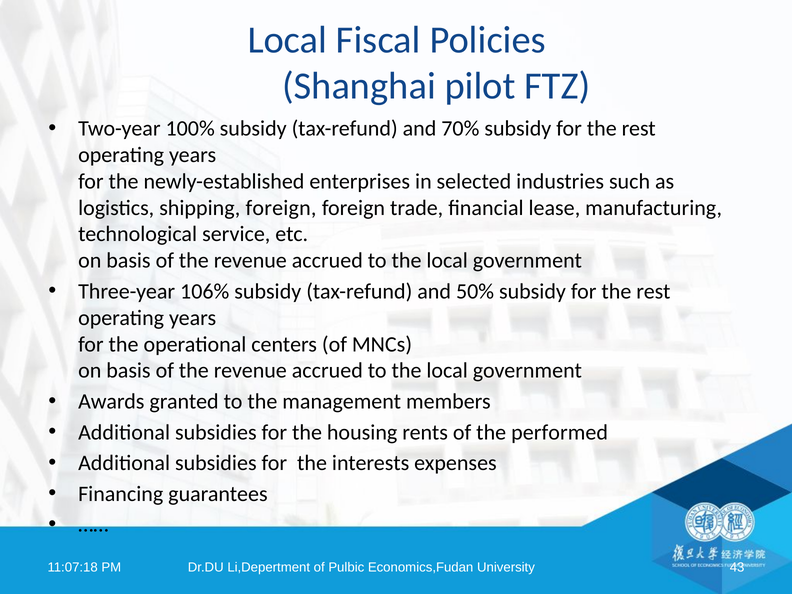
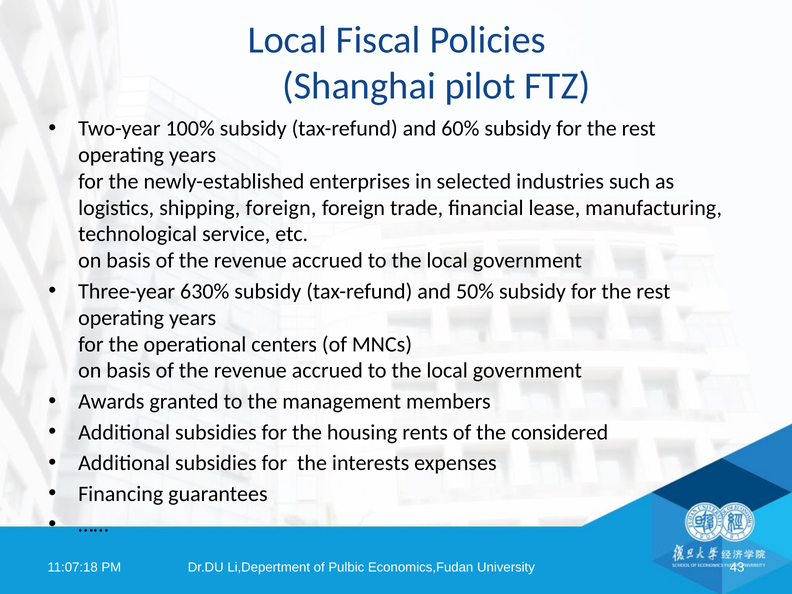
70%: 70% -> 60% (460, 129)
106%: 106% -> 630% (205, 291)
performed: performed -> considered (560, 432)
